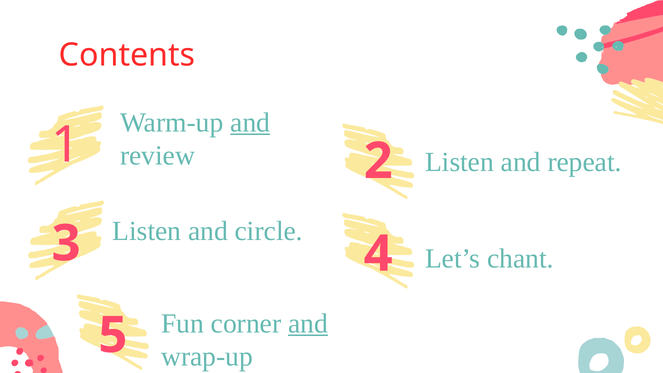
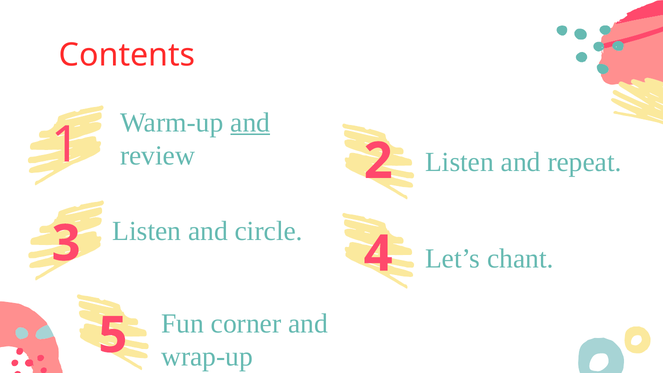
and underline: present -> none (308, 323)
